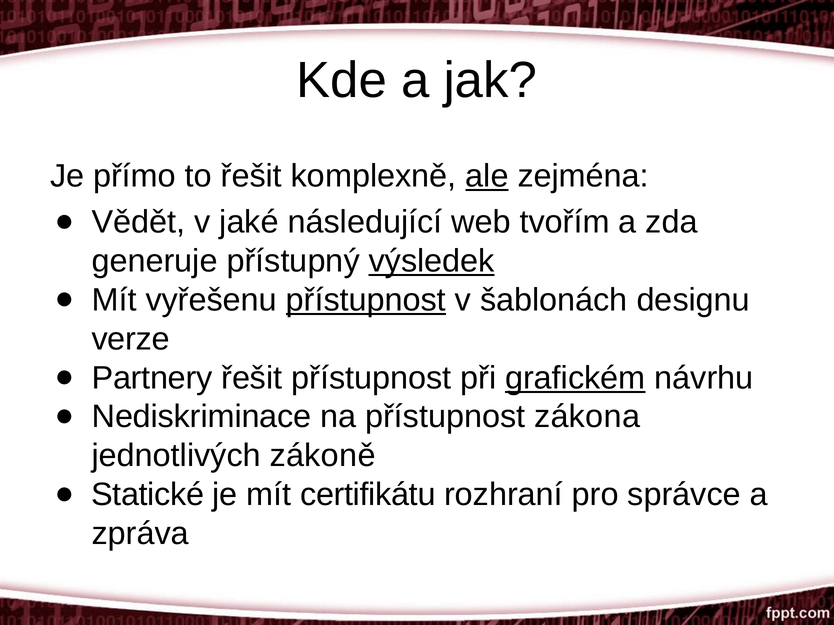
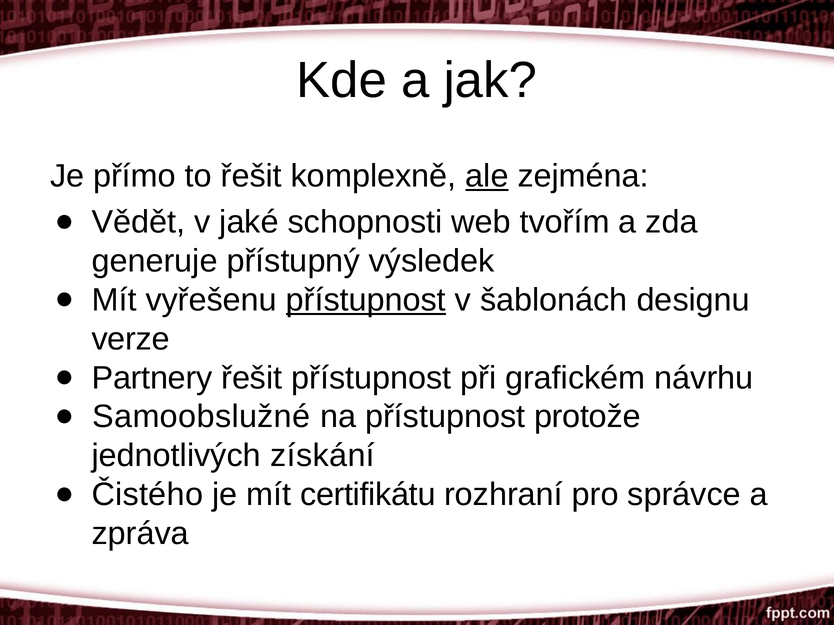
následující: následující -> schopnosti (365, 222)
výsledek underline: present -> none (432, 261)
grafickém underline: present -> none (575, 378)
Nediskriminace: Nediskriminace -> Samoobslužné (201, 417)
zákona: zákona -> protože (587, 417)
zákoně: zákoně -> získání (323, 456)
Statické: Statické -> Čistého (147, 495)
